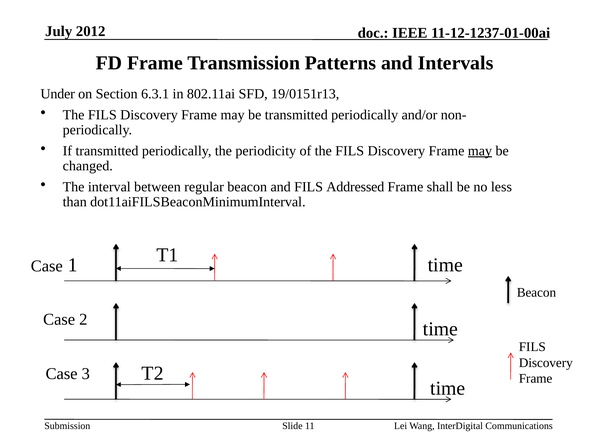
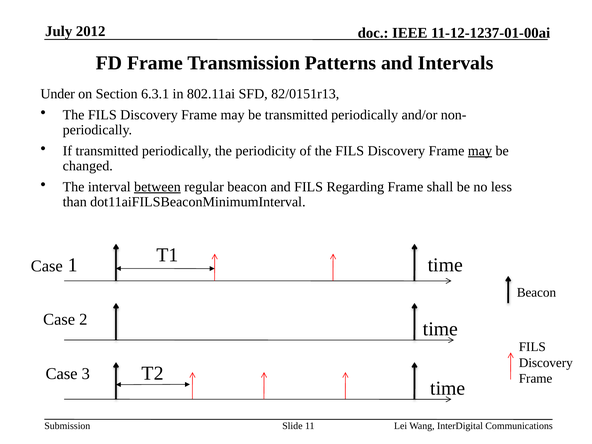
19/0151r13: 19/0151r13 -> 82/0151r13 (305, 94)
between underline: none -> present (157, 187)
Addressed: Addressed -> Regarding (355, 187)
